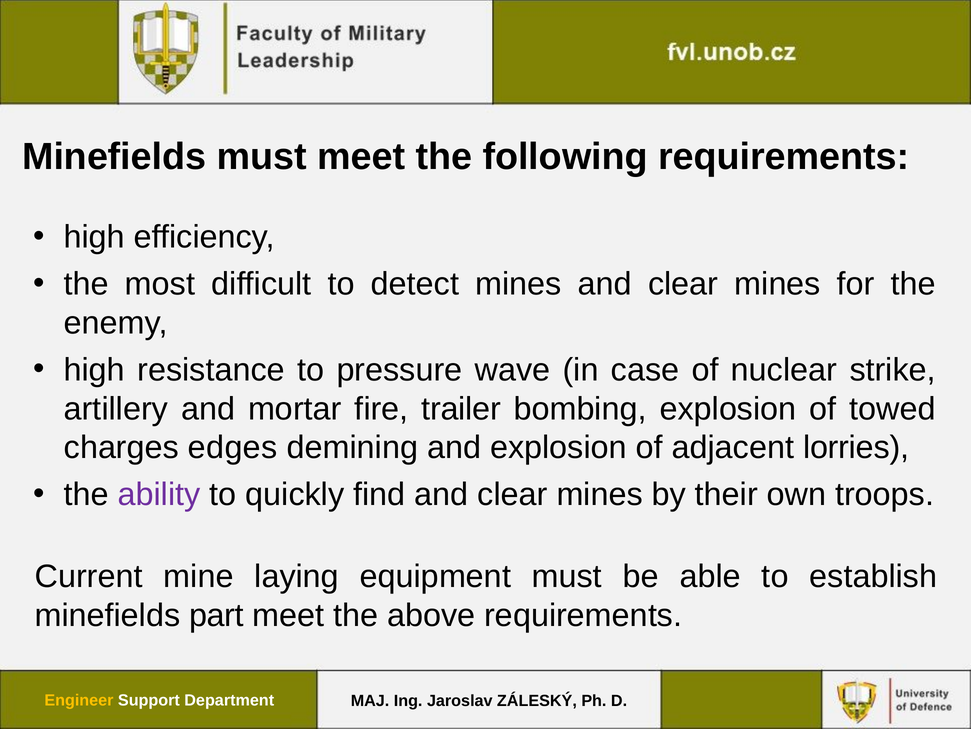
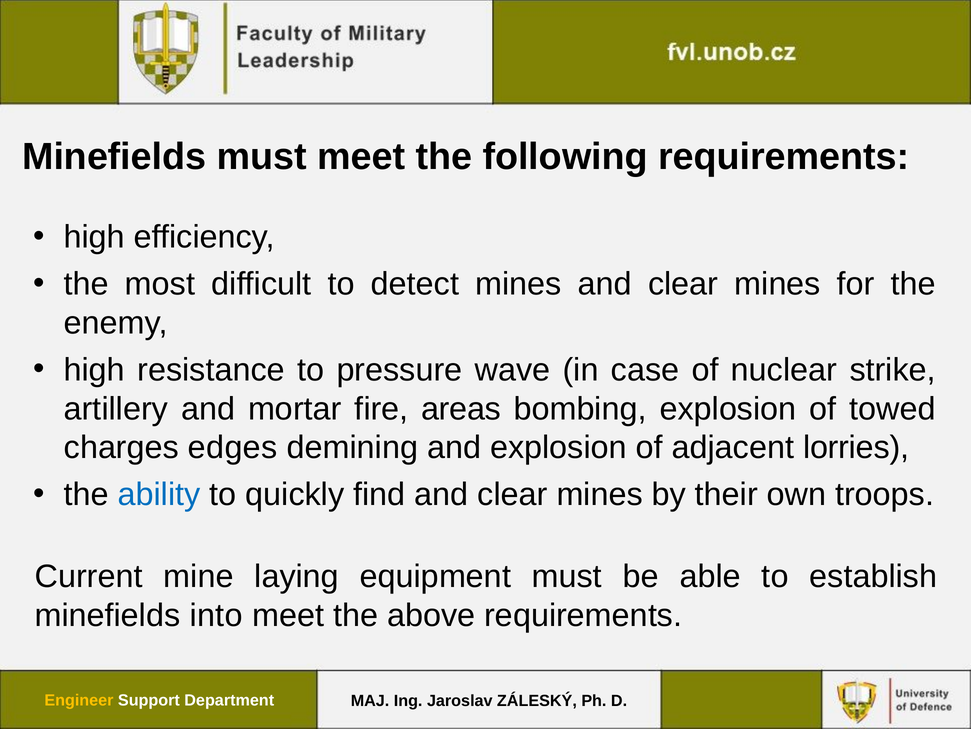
trailer: trailer -> areas (461, 408)
ability colour: purple -> blue (159, 494)
part: part -> into (216, 615)
